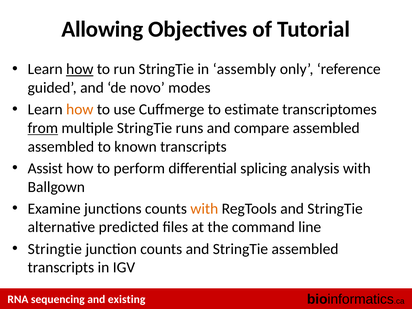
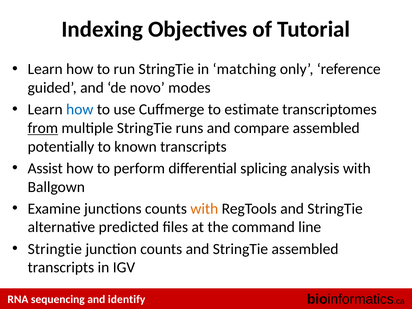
Allowing: Allowing -> Indexing (102, 29)
how underline: present -> none (80, 69)
assembly: assembly -> matching (244, 69)
how colour: orange -> blue (80, 109)
assembled: assembled -> potentially (61, 147)
existing: existing -> identify (127, 299)
